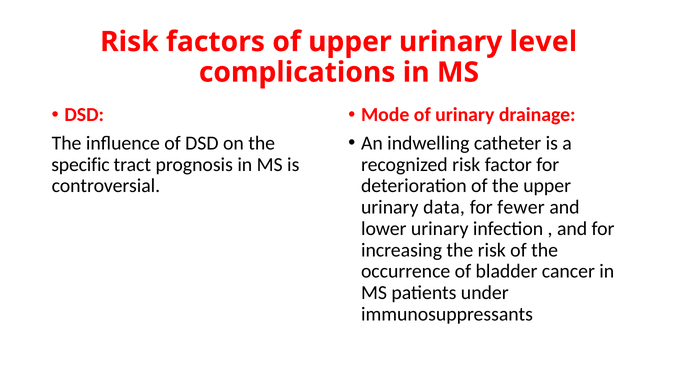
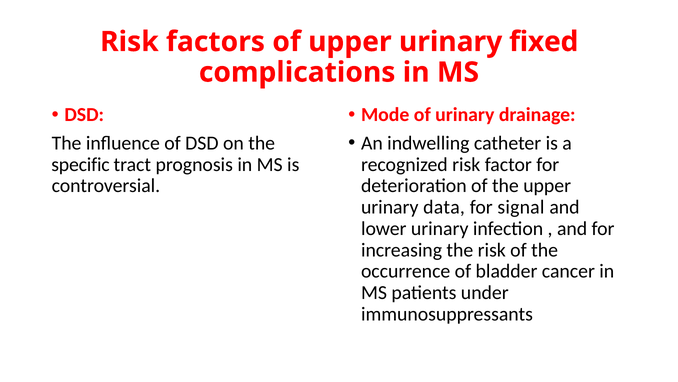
level: level -> fixed (544, 42)
fewer: fewer -> signal (521, 207)
